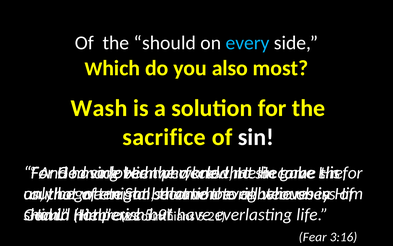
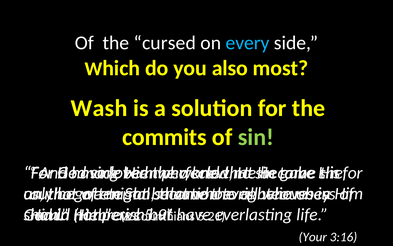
the should: should -> cursed (165, 43)
sacrifice: sacrifice -> commits (164, 137)
sin colour: white -> light green (256, 137)
Fear: Fear -> Your (313, 237)
